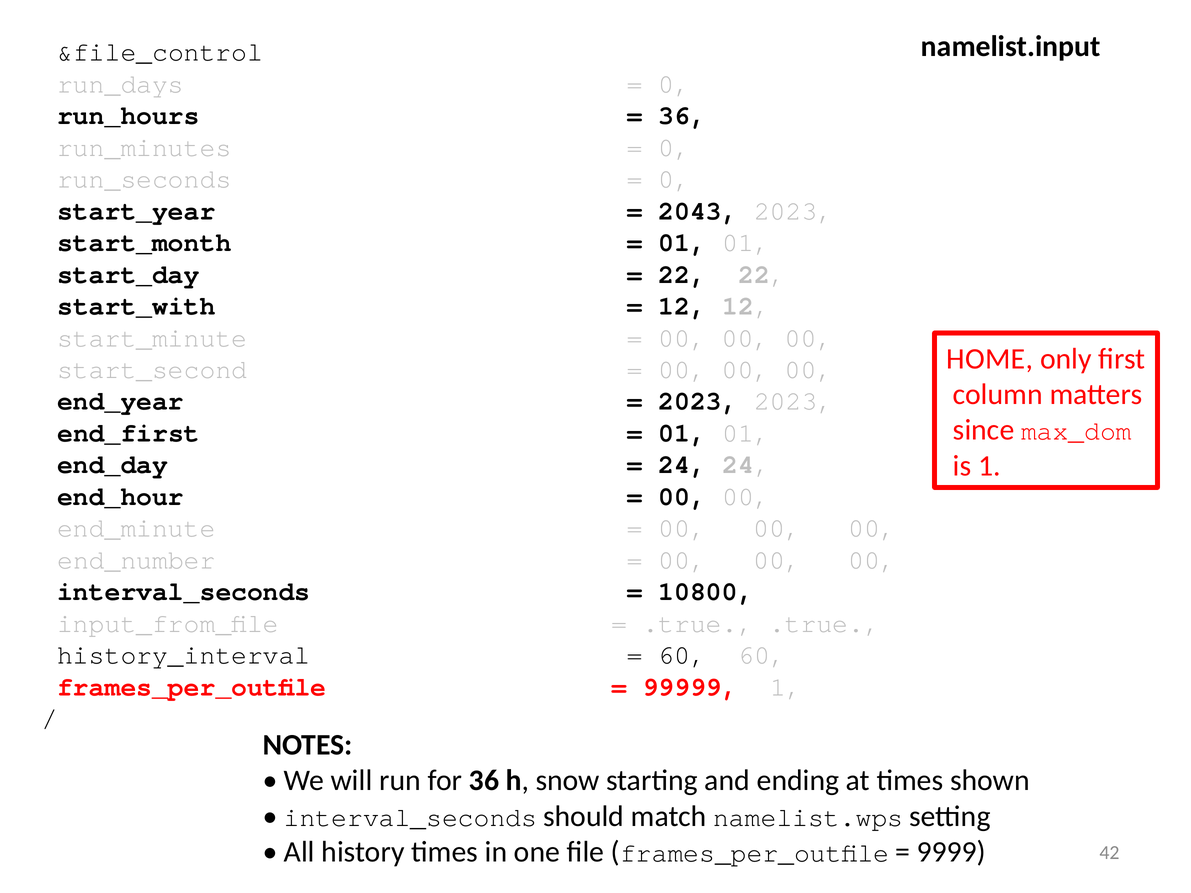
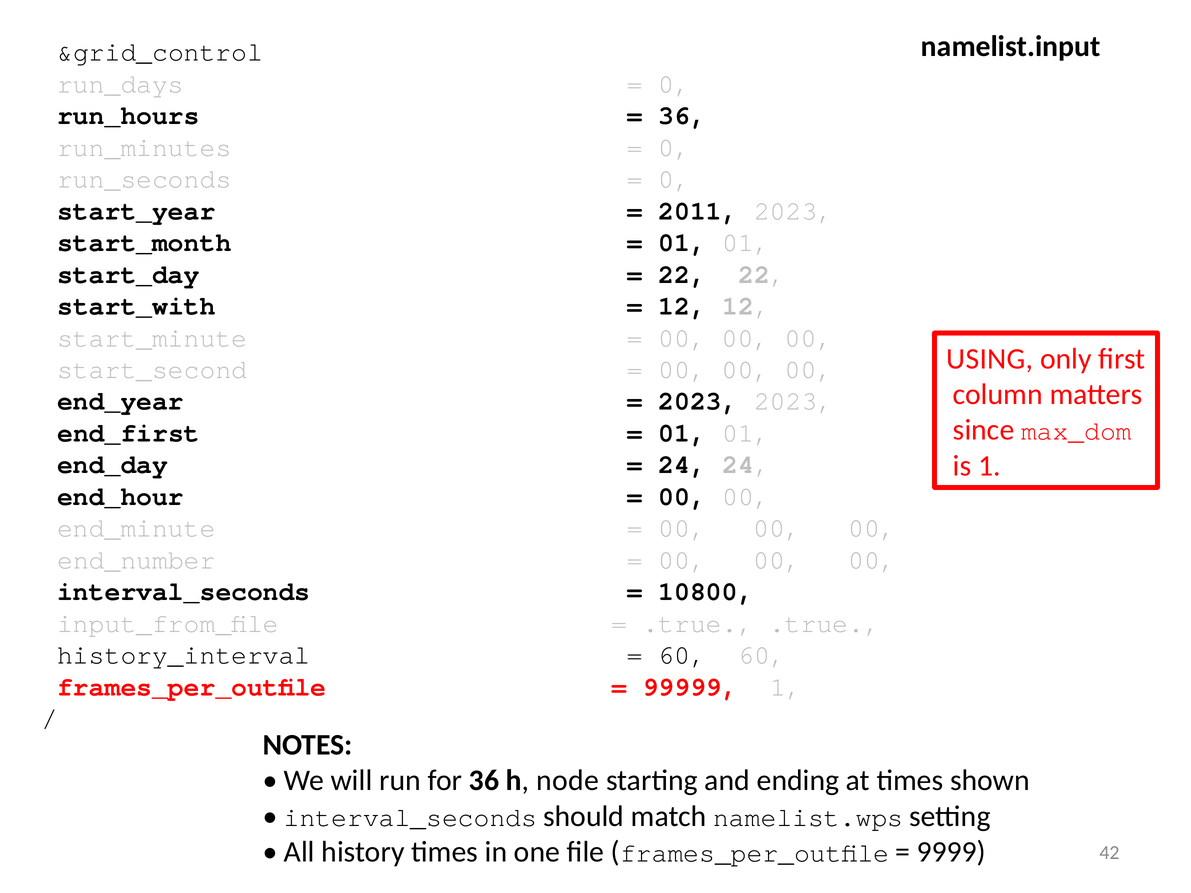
&file_control: &file_control -> &grid_control (160, 52)
2043: 2043 -> 2011 (698, 211)
HOME: HOME -> USING (990, 359)
snow: snow -> node (568, 781)
